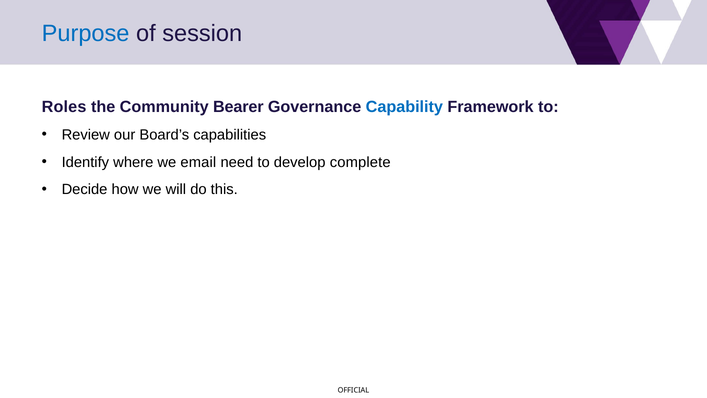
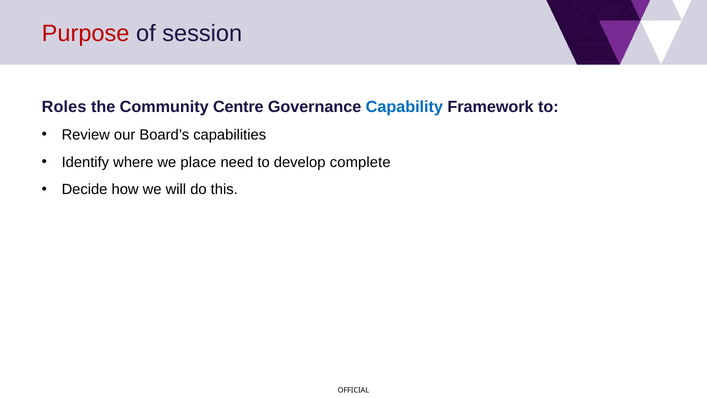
Purpose colour: blue -> red (86, 33)
Bearer: Bearer -> Centre (238, 107)
email: email -> place (198, 162)
